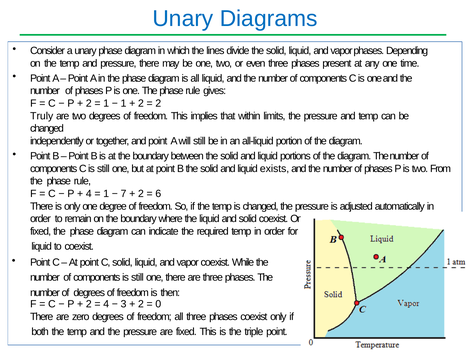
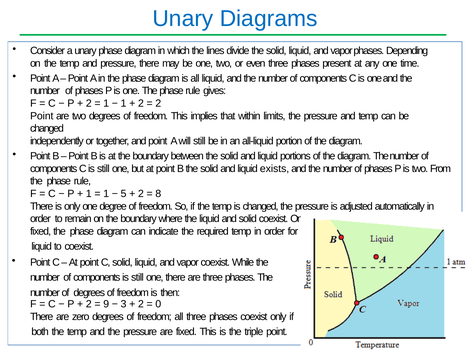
Truly: Truly -> Point (42, 116)
4: 4 -> 1 (89, 193)
7: 7 -> 5 (124, 193)
6: 6 -> 8 (158, 193)
4: 4 -> 9 (106, 304)
